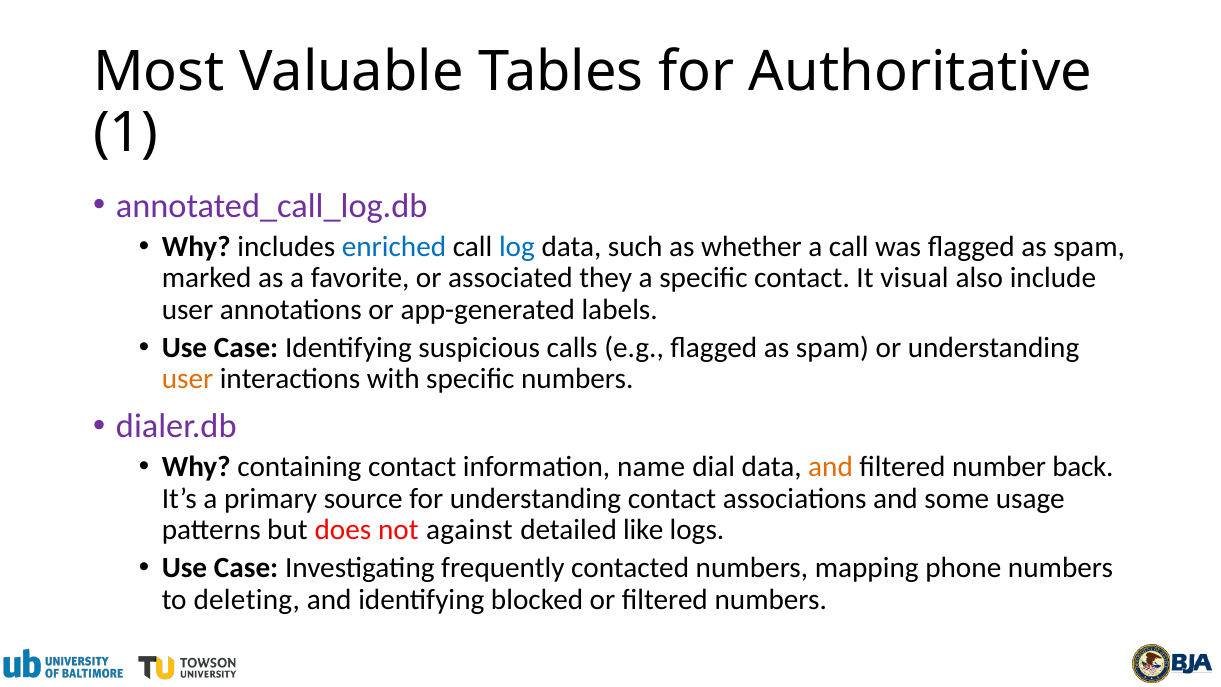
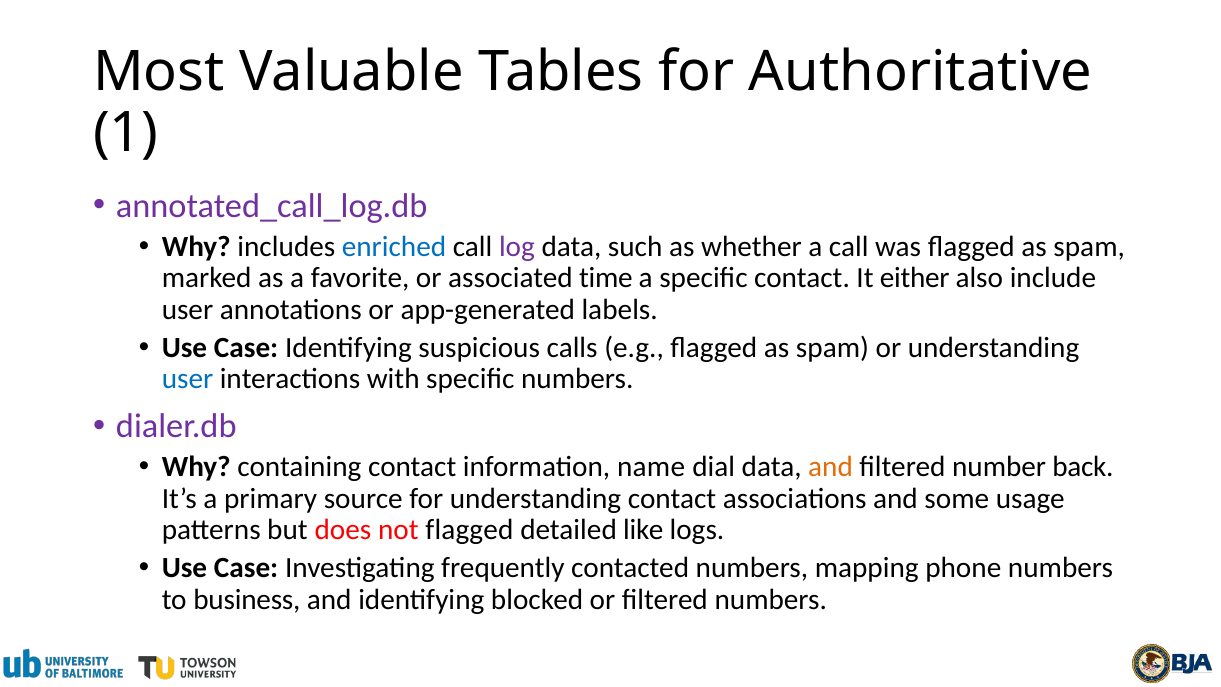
log colour: blue -> purple (517, 247)
they: they -> time (606, 278)
visual: visual -> either (915, 278)
user colour: orange -> blue (187, 379)
not against: against -> flagged (469, 530)
deleting: deleting -> business (247, 600)
